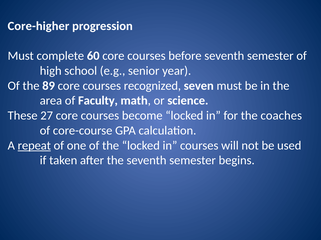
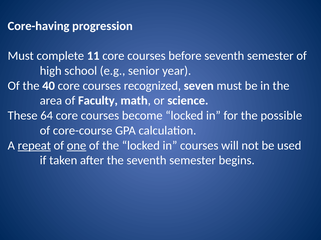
Core-higher: Core-higher -> Core-having (39, 26)
60: 60 -> 11 (93, 56)
89: 89 -> 40 (49, 86)
27: 27 -> 64 (47, 116)
coaches: coaches -> possible (281, 116)
one underline: none -> present (77, 146)
